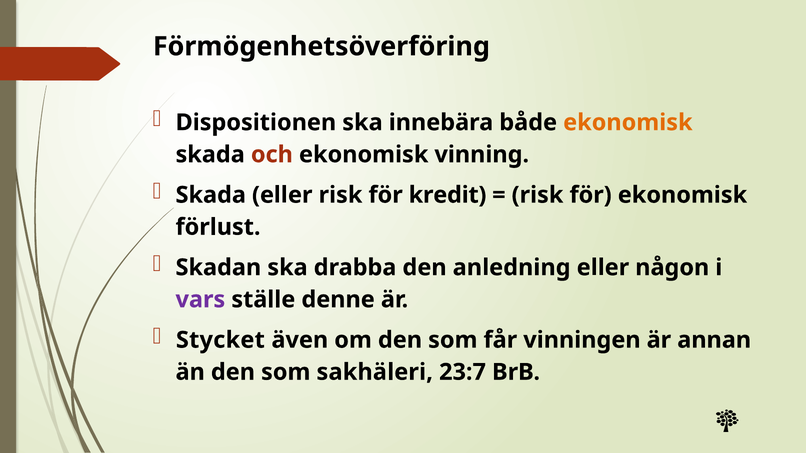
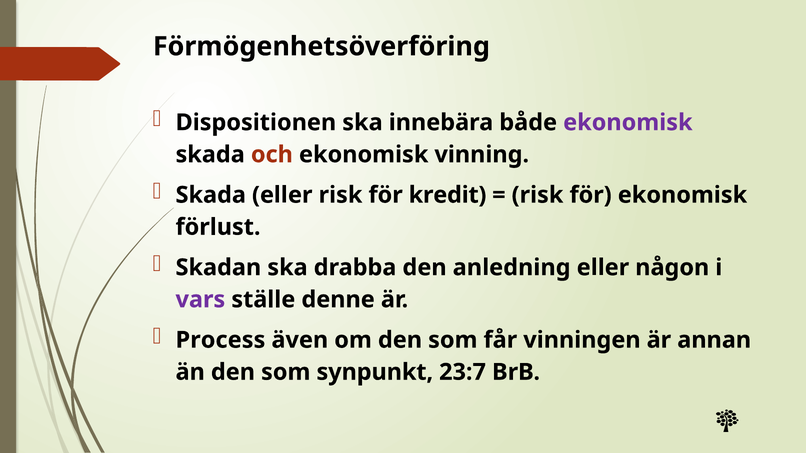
ekonomisk colour: orange -> purple (628, 123)
Stycket: Stycket -> Process (220, 340)
sakhäleri: sakhäleri -> synpunkt (375, 372)
